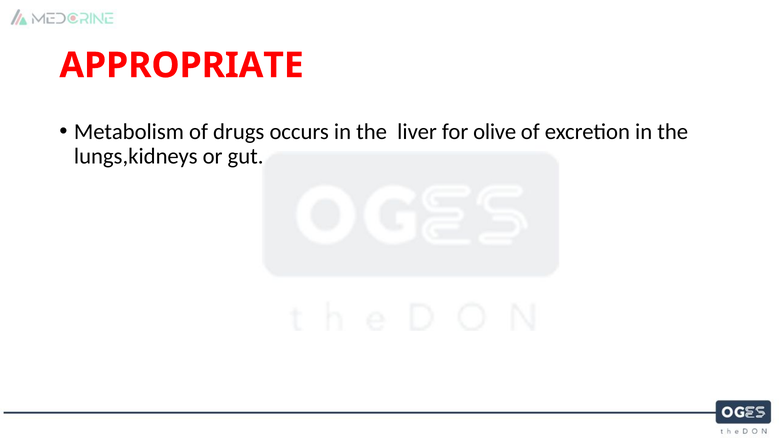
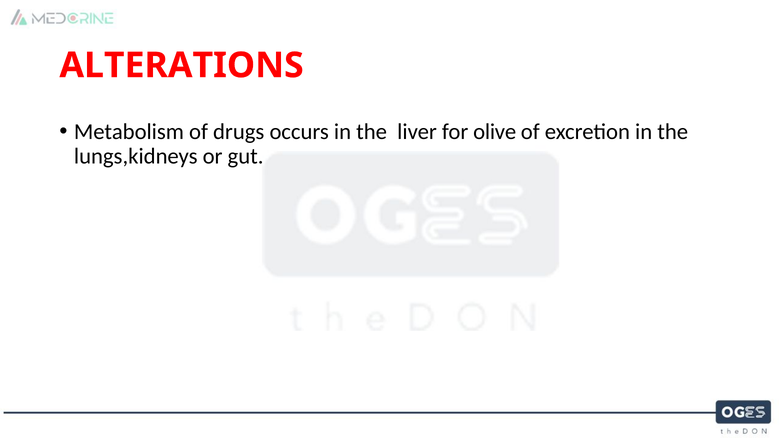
APPROPRIATE: APPROPRIATE -> ALTERATIONS (182, 65)
